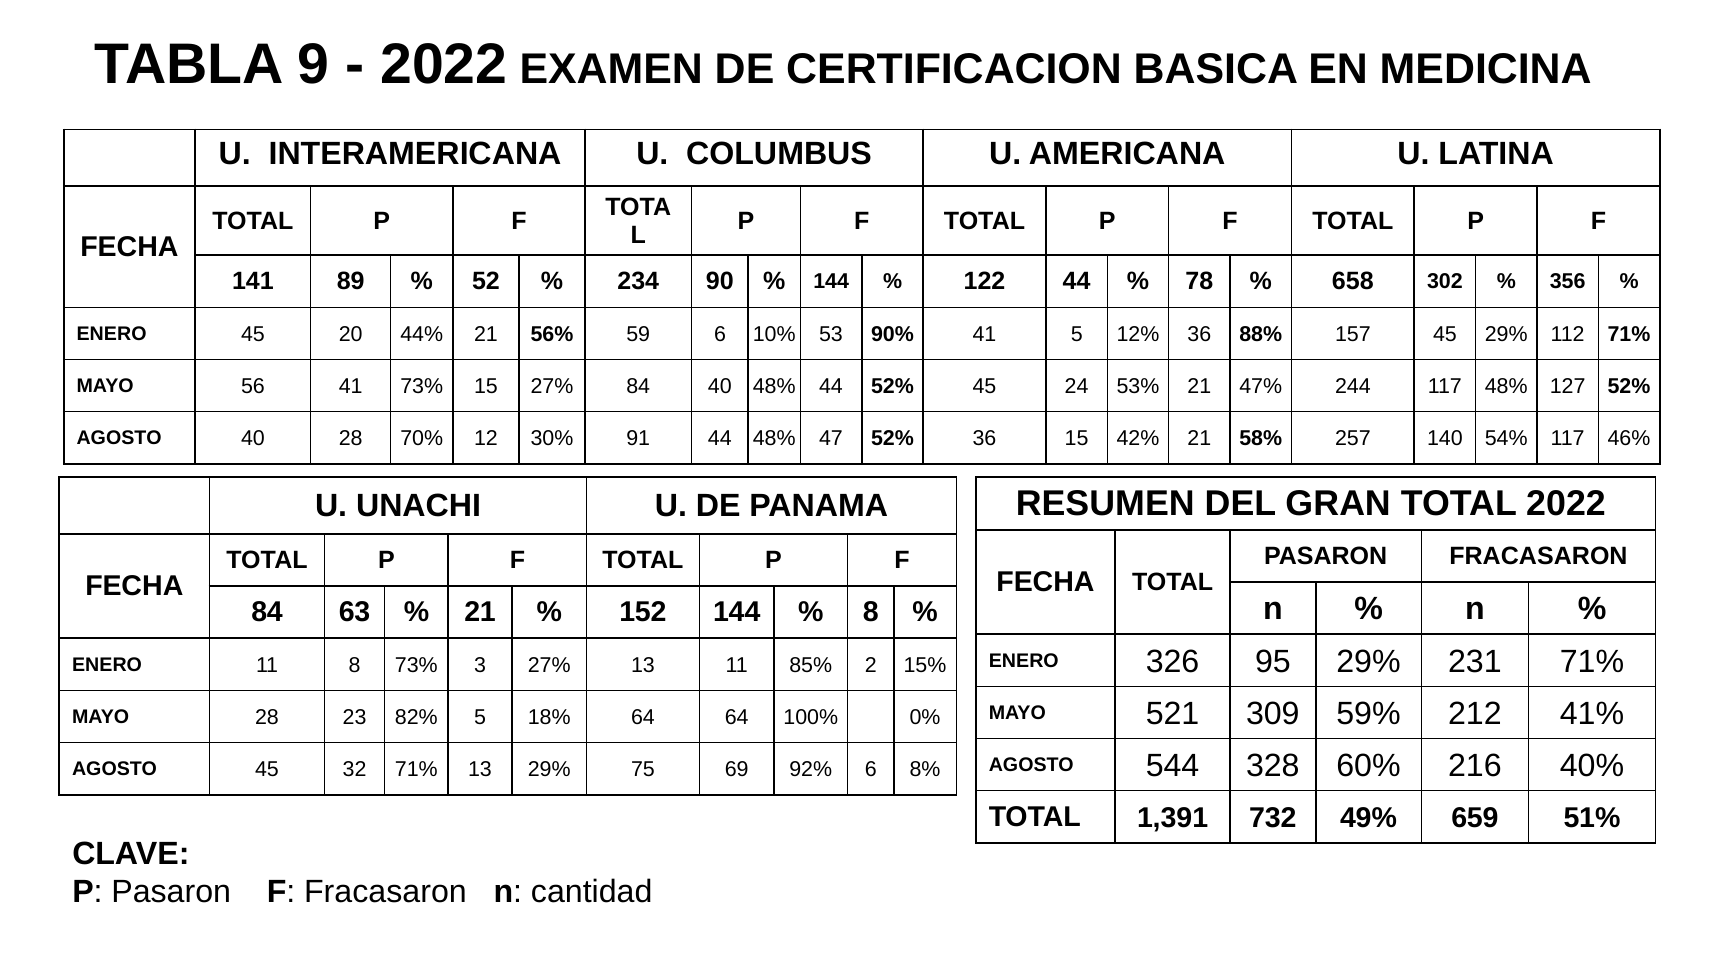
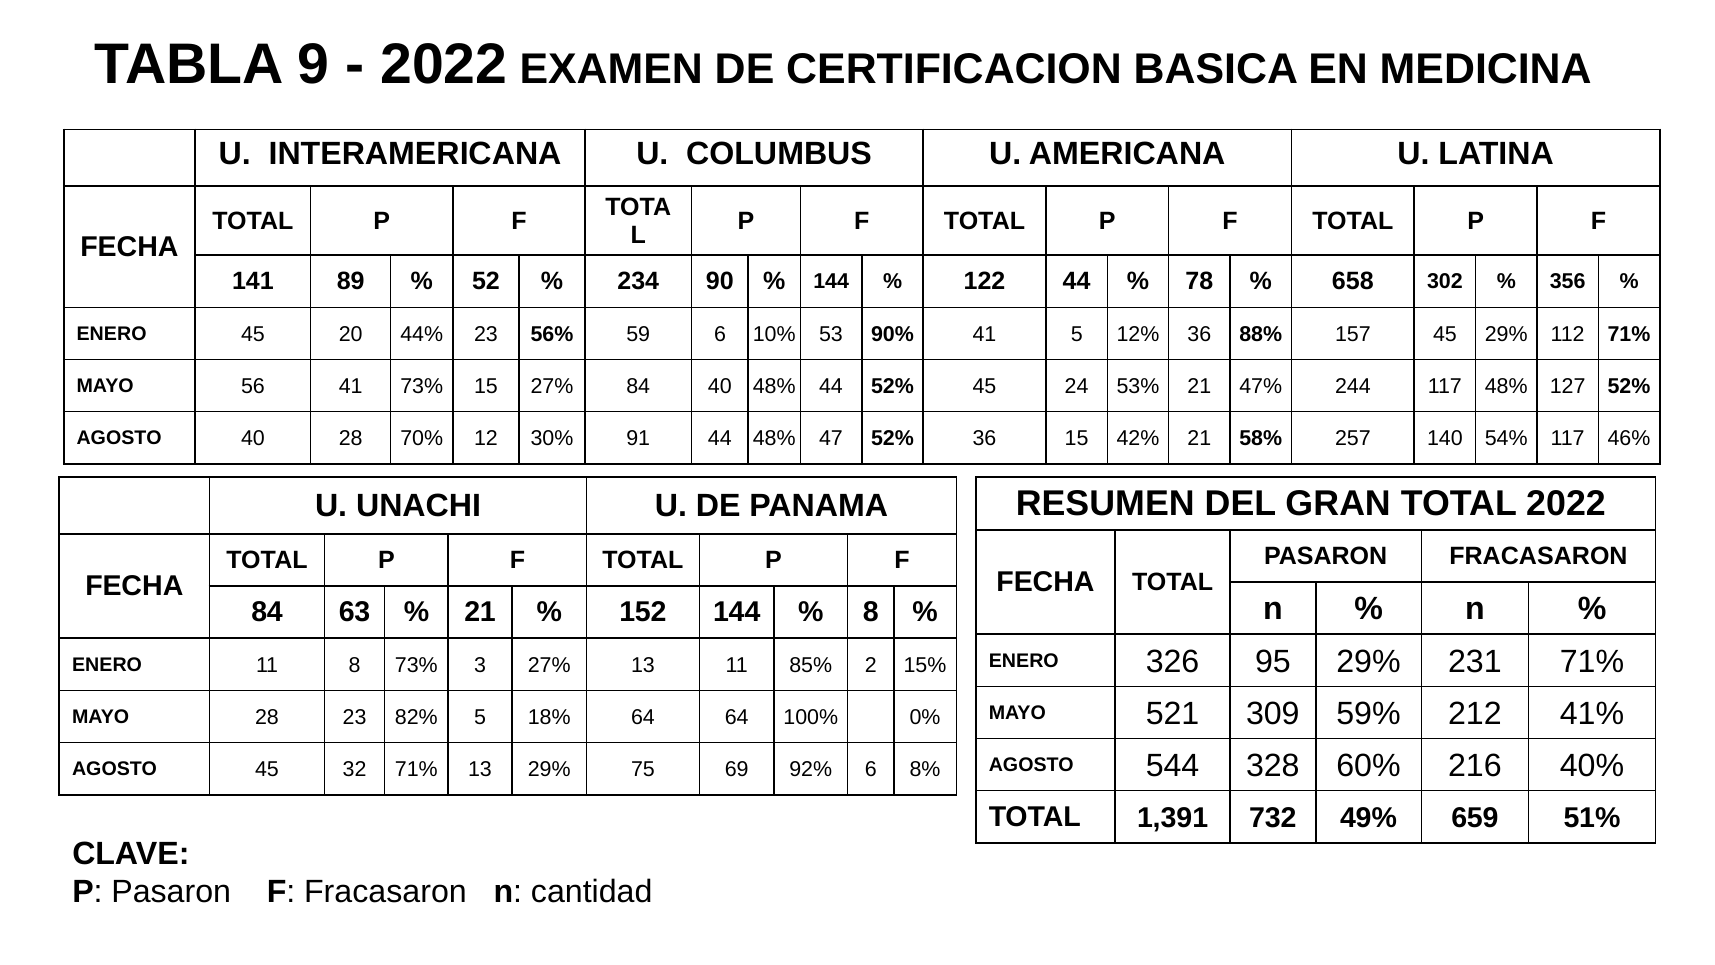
44% 21: 21 -> 23 (486, 334)
